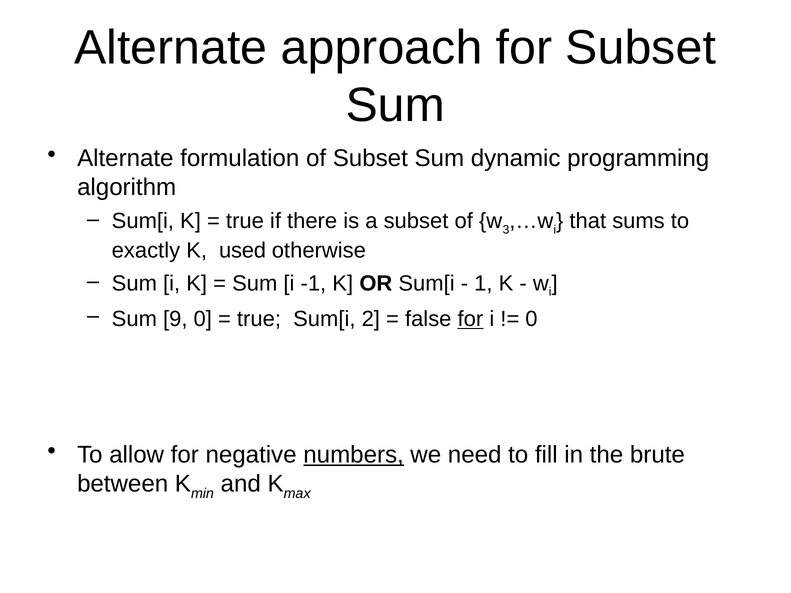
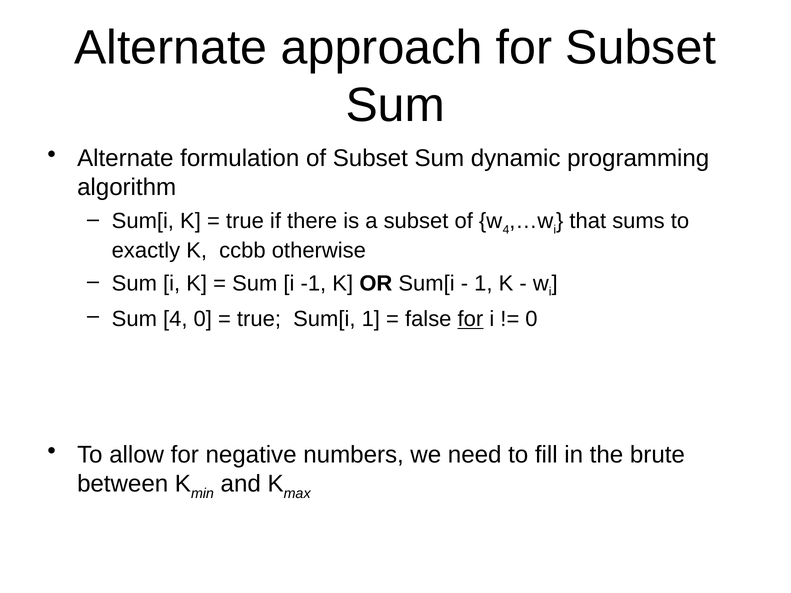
3: 3 -> 4 (506, 230)
used: used -> ccbb (242, 251)
Sum 9: 9 -> 4 (175, 319)
Sum[i 2: 2 -> 1 (371, 319)
numbers underline: present -> none (354, 455)
